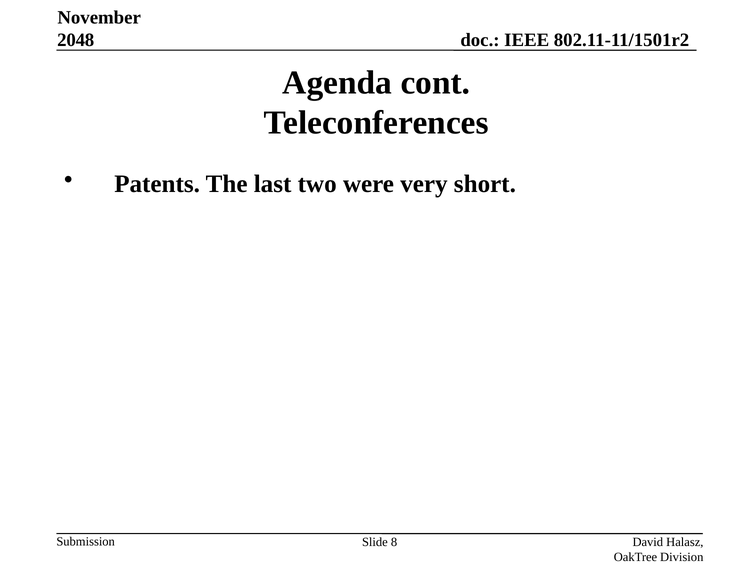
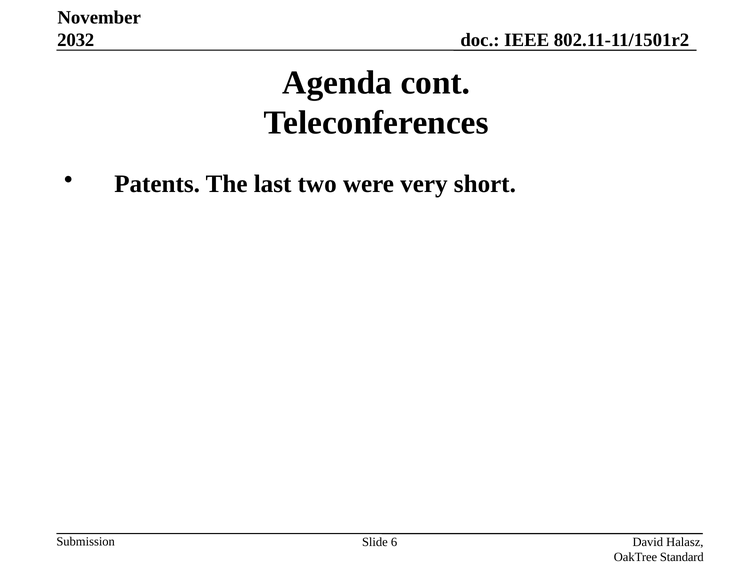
2048: 2048 -> 2032 (76, 40)
8: 8 -> 6 (394, 542)
Division: Division -> Standard (682, 557)
